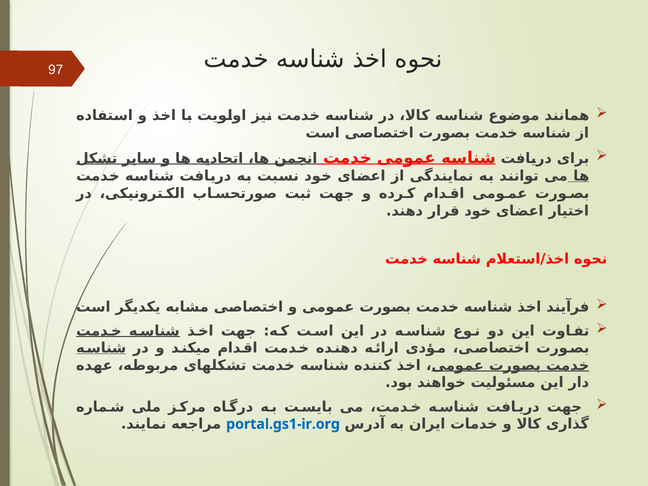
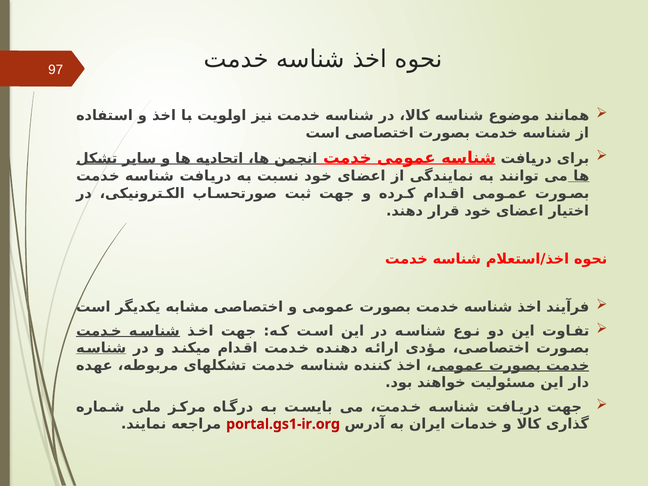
portal.gs1-ir.org colour: blue -> red (283, 424)
